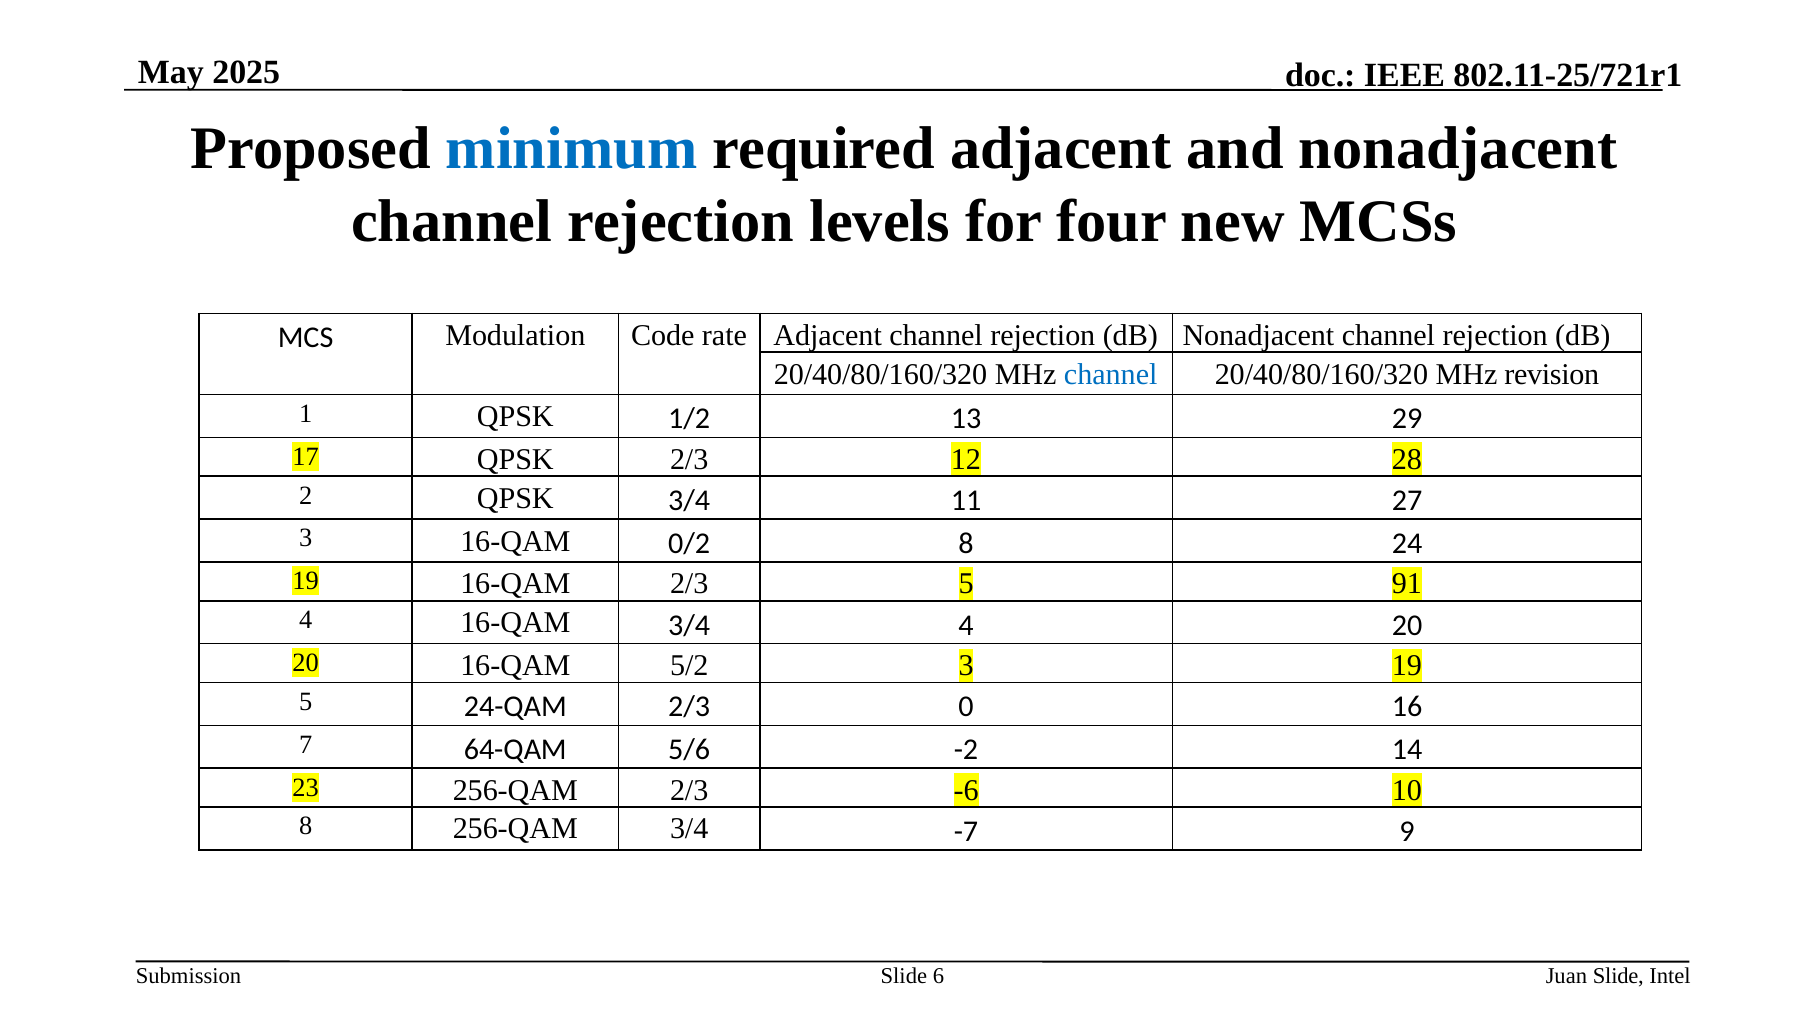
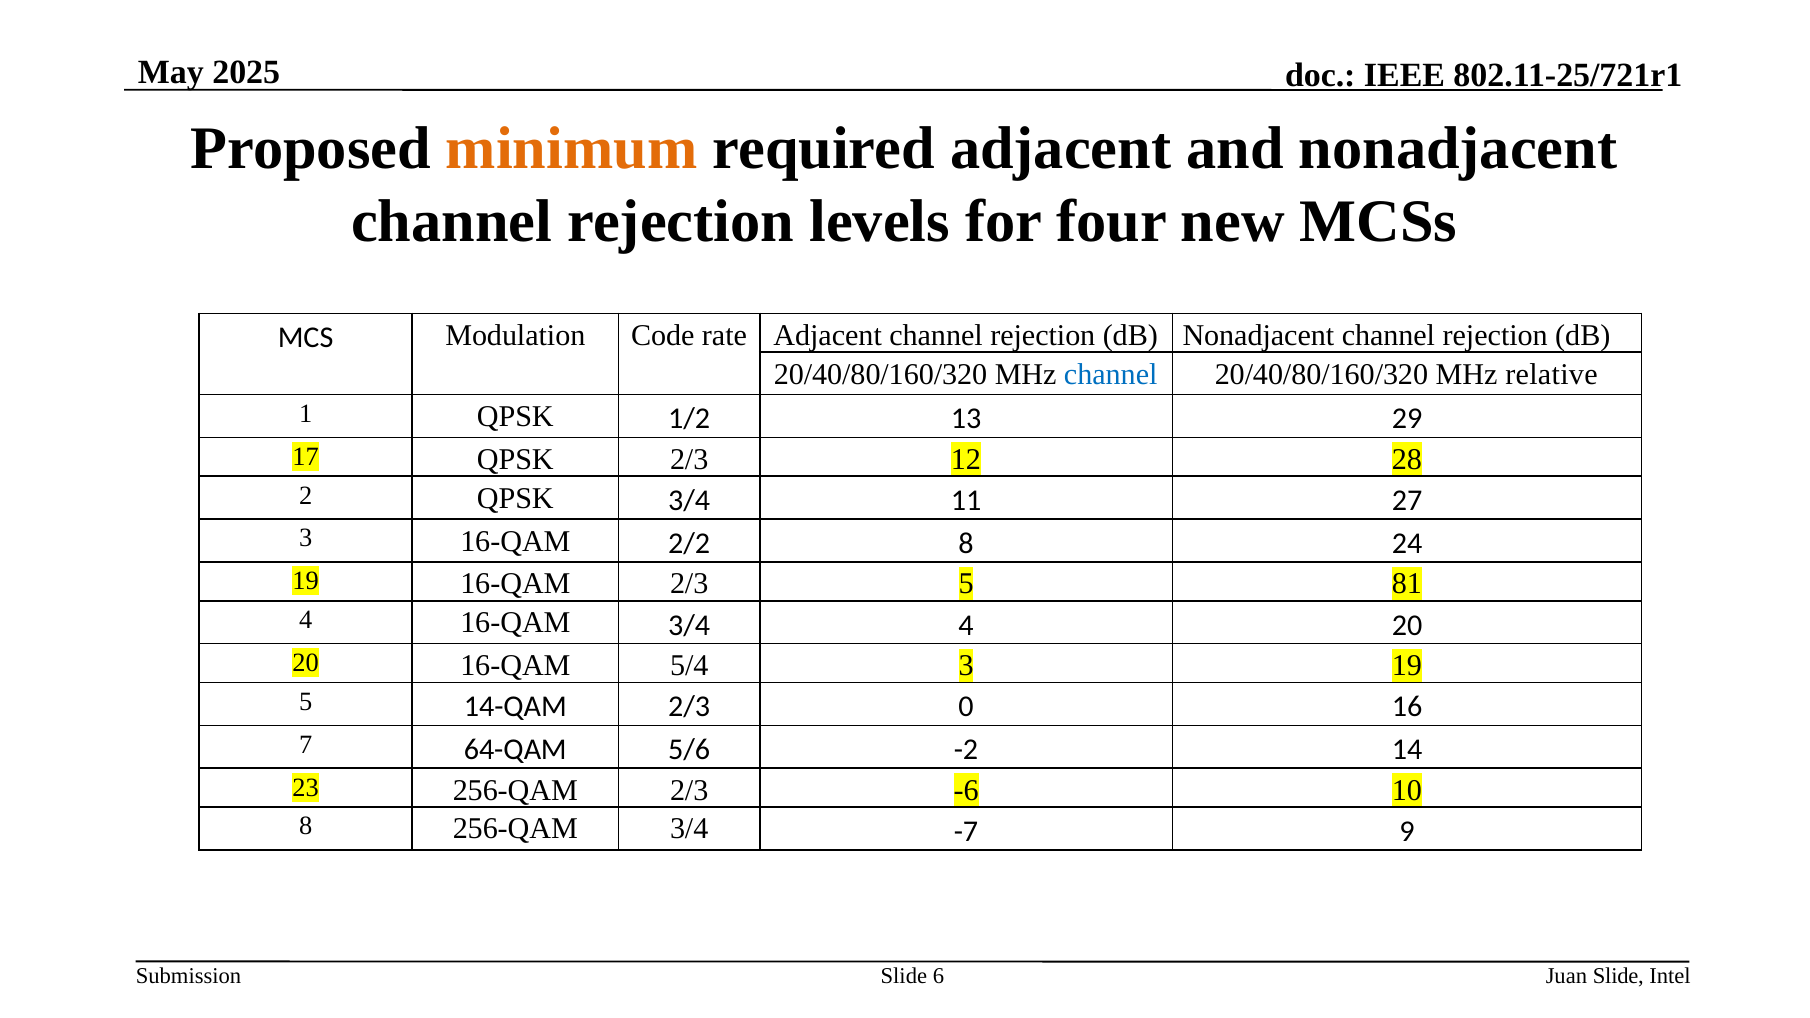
minimum colour: blue -> orange (572, 149)
revision: revision -> relative (1551, 374)
0/2: 0/2 -> 2/2 (689, 543)
91: 91 -> 81 (1407, 584)
5/2: 5/2 -> 5/4 (689, 666)
24-QAM: 24-QAM -> 14-QAM (515, 707)
